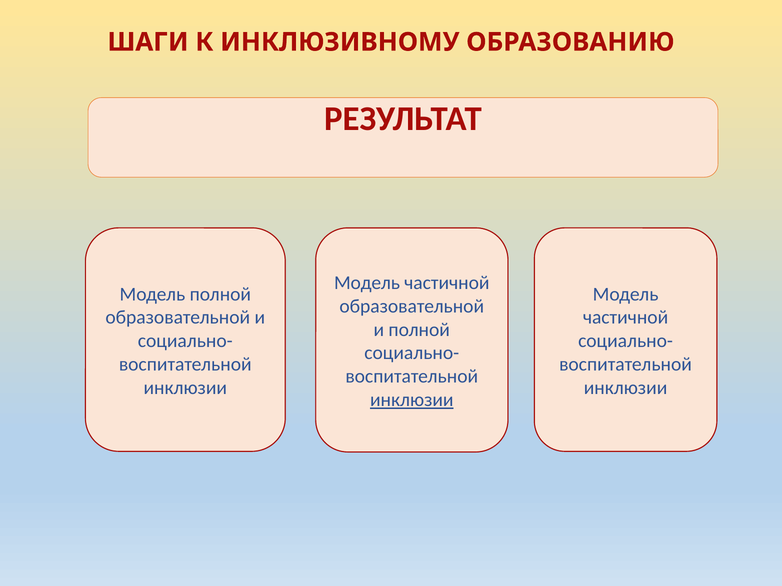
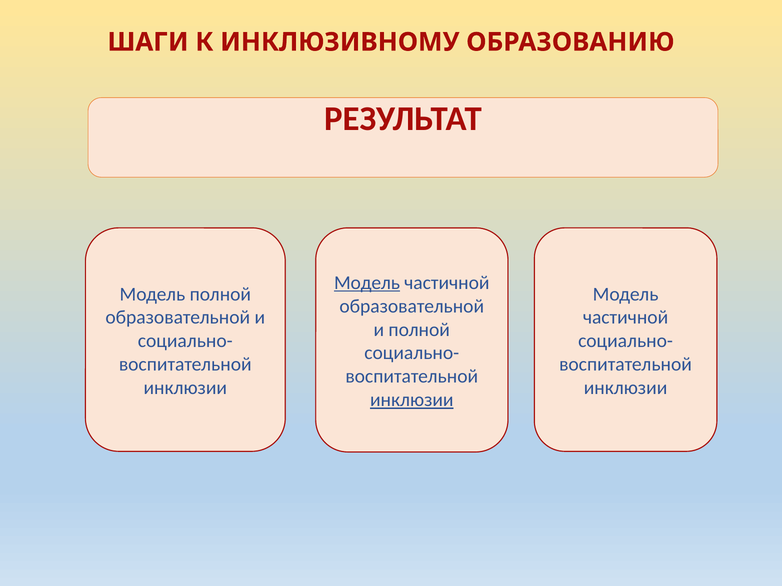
Модель underline: none -> present (367, 283)
